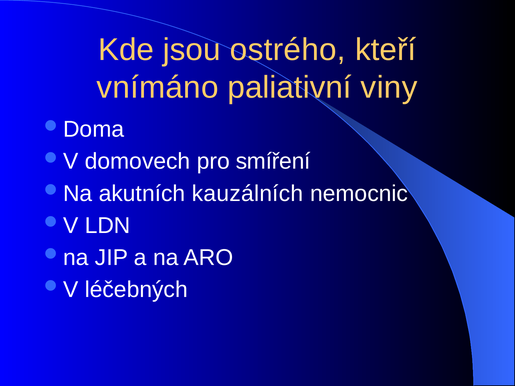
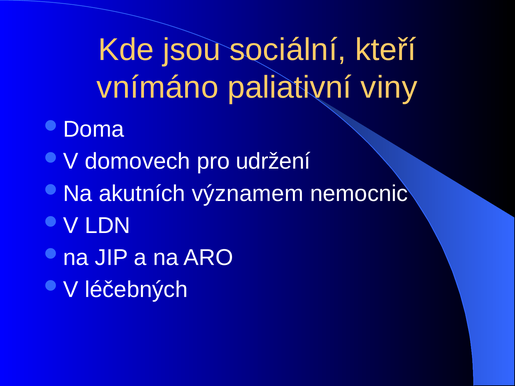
ostrého: ostrého -> sociální (288, 50)
smíření: smíření -> udržení (273, 162)
kauzálních: kauzálních -> významem (248, 194)
